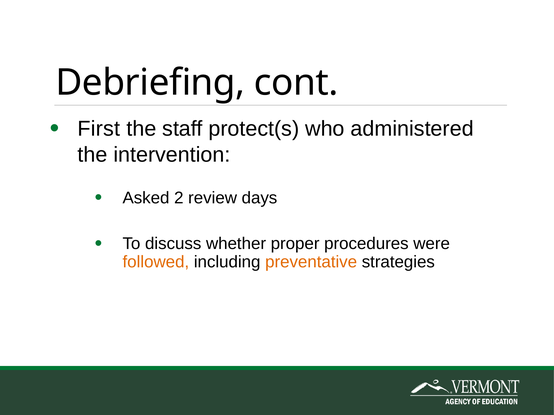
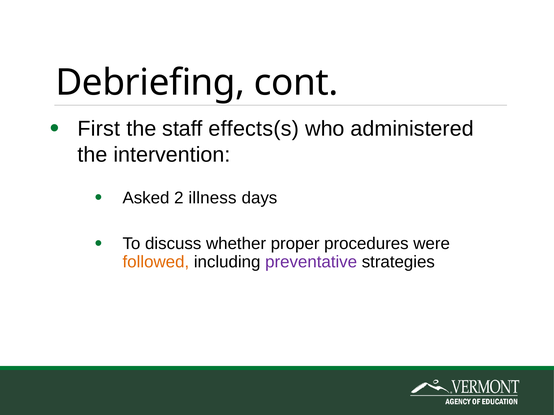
protect(s: protect(s -> effects(s (254, 129)
review: review -> illness (212, 198)
preventative colour: orange -> purple (311, 262)
